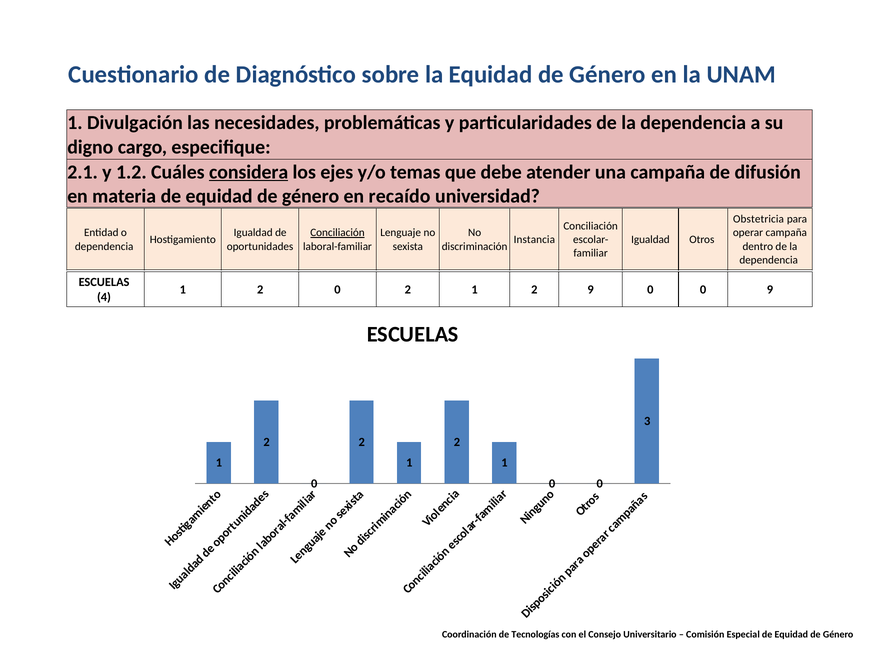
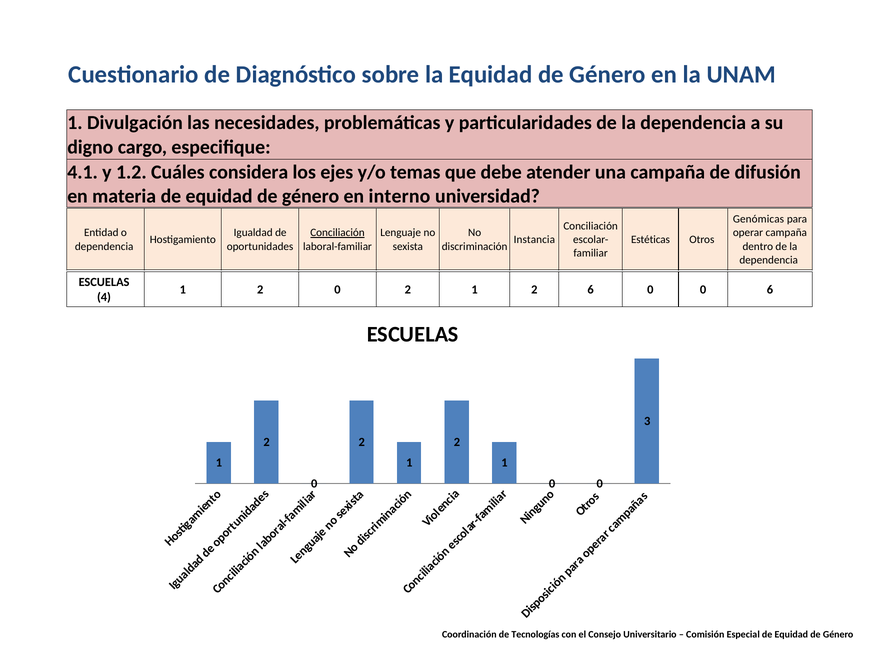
2.1: 2.1 -> 4.1 (83, 172)
considera underline: present -> none (249, 172)
recaído: recaído -> interno (400, 196)
Obstetricia: Obstetricia -> Genómicas (759, 219)
Igualdad: Igualdad -> Estéticas (650, 239)
2 9: 9 -> 6 (591, 290)
0 9: 9 -> 6 (770, 290)
